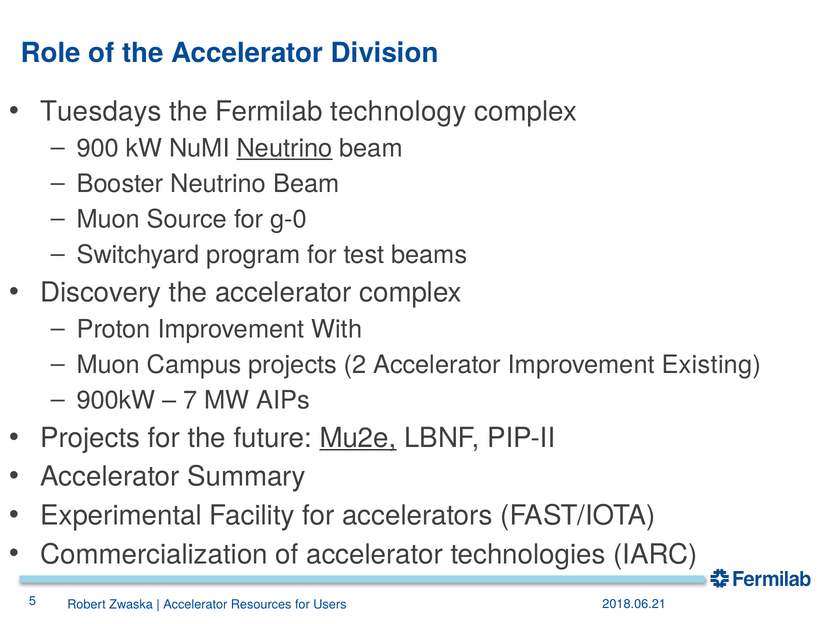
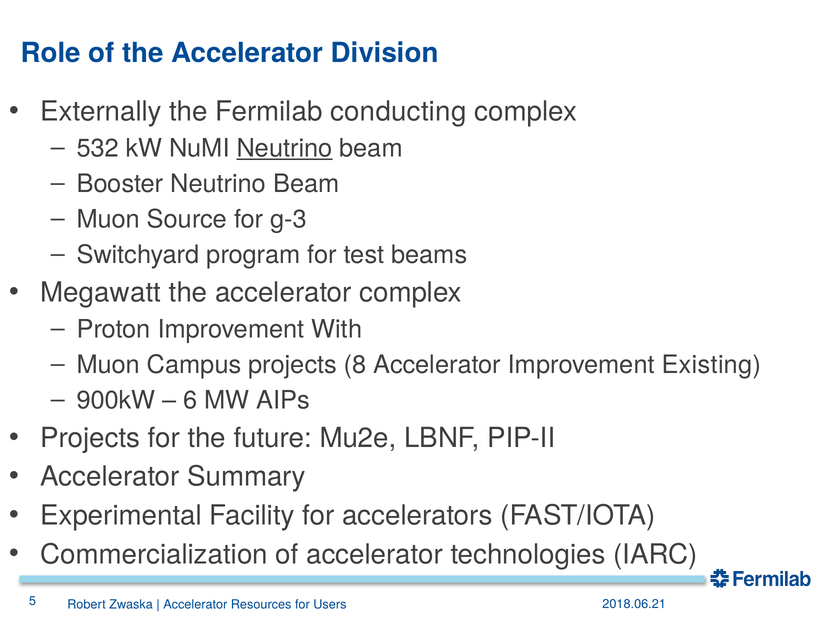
Tuesdays: Tuesdays -> Externally (101, 111)
technology: technology -> conducting (398, 111)
900: 900 -> 532 (98, 148)
g-0: g-0 -> g-3 (289, 219)
Discovery: Discovery -> Megawatt (101, 292)
2: 2 -> 8 (355, 364)
7: 7 -> 6 (190, 400)
Mu2e underline: present -> none (358, 437)
